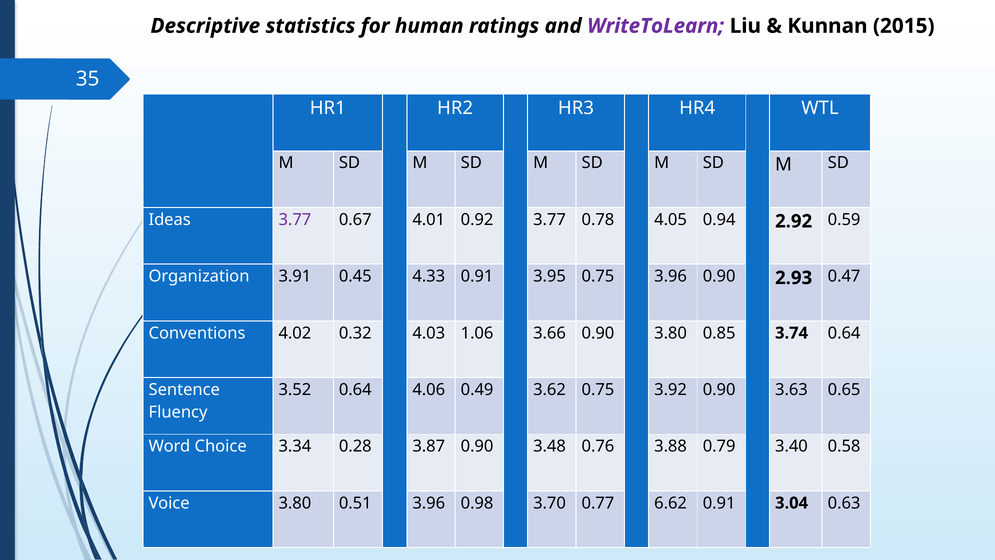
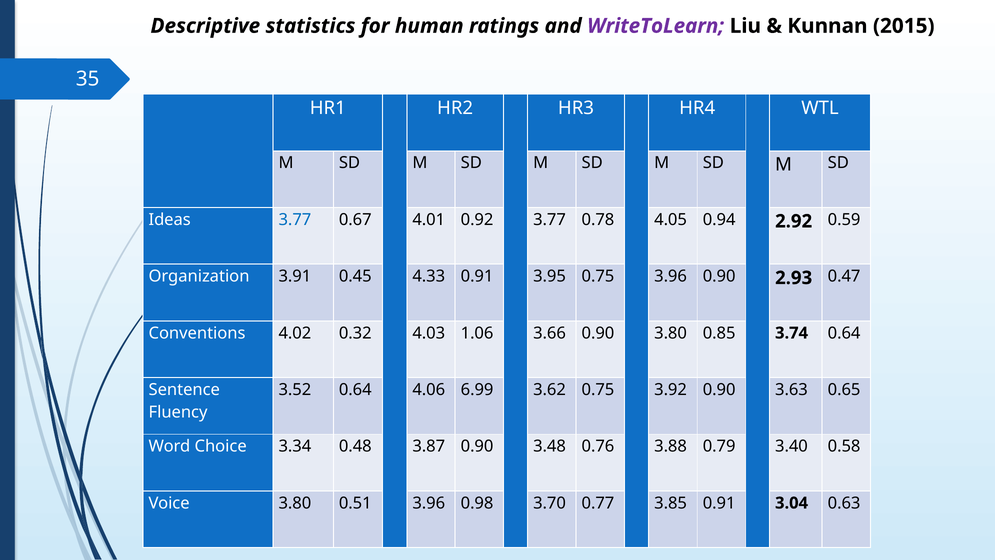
3.77 colour: purple -> blue (295, 220)
0.49: 0.49 -> 6.99 (477, 390)
0.28: 0.28 -> 0.48 (355, 446)
6.62: 6.62 -> 3.85 (671, 503)
